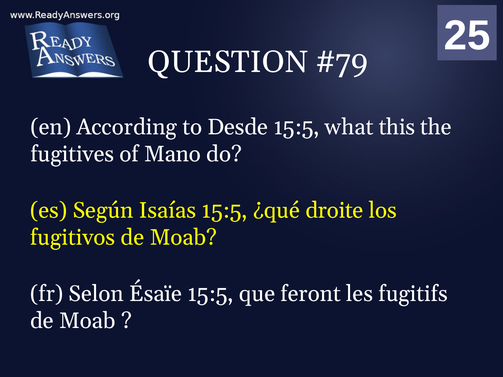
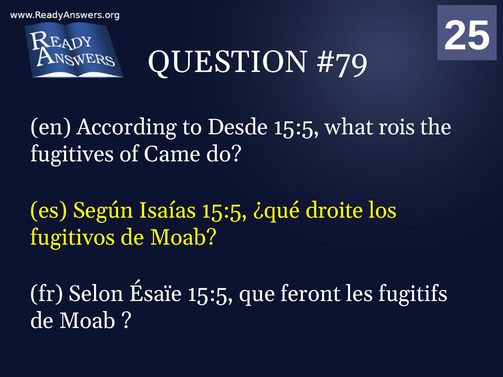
this: this -> rois (397, 127)
Mano: Mano -> Came (173, 154)
